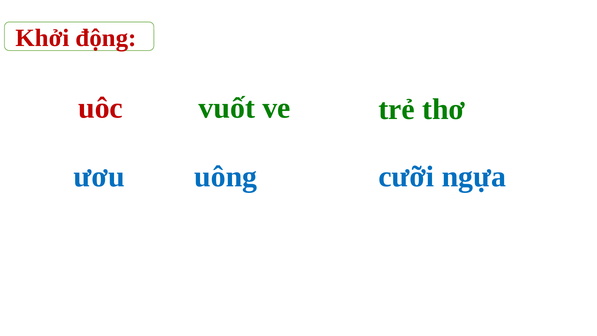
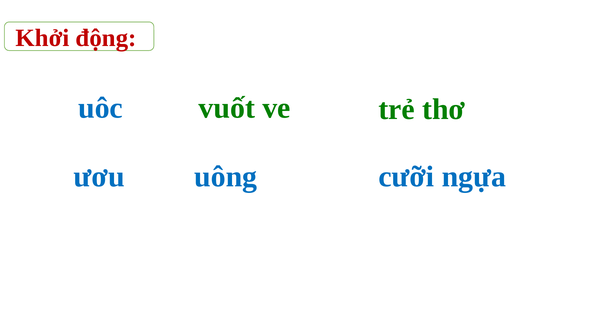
uôc colour: red -> blue (100, 108)
